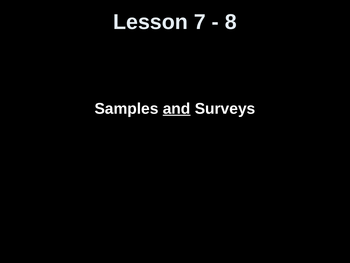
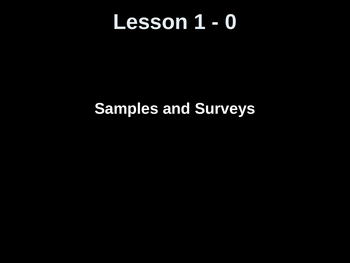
7: 7 -> 1 (200, 22)
8: 8 -> 0 (231, 22)
and underline: present -> none (177, 108)
